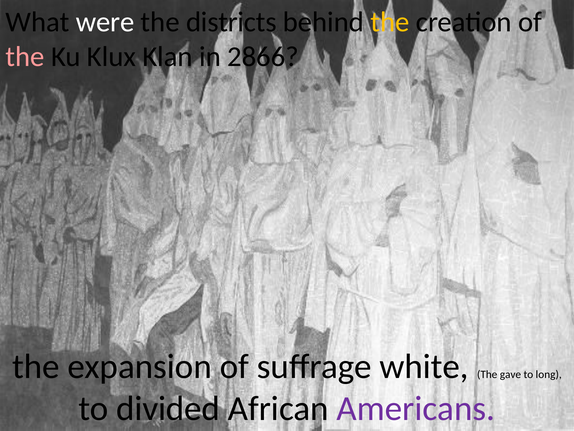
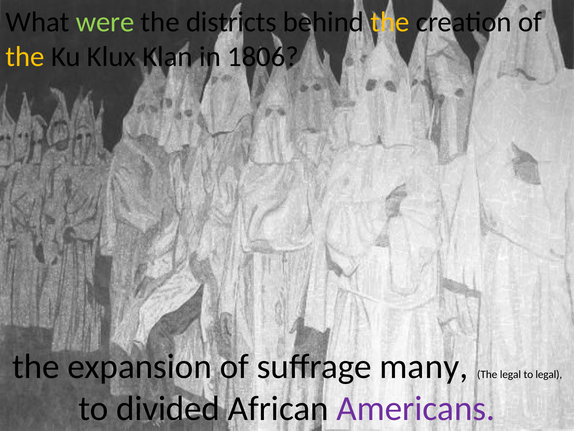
were colour: white -> light green (105, 22)
the colour: pink -> yellow (25, 56)
2866: 2866 -> 1806 (263, 56)
white: white -> many (424, 366)
The gave: gave -> legal (510, 374)
to long: long -> legal (549, 374)
